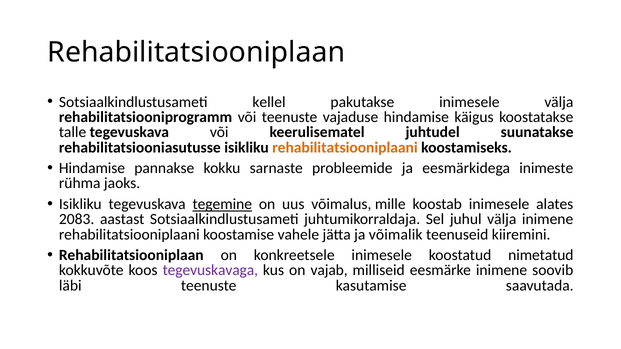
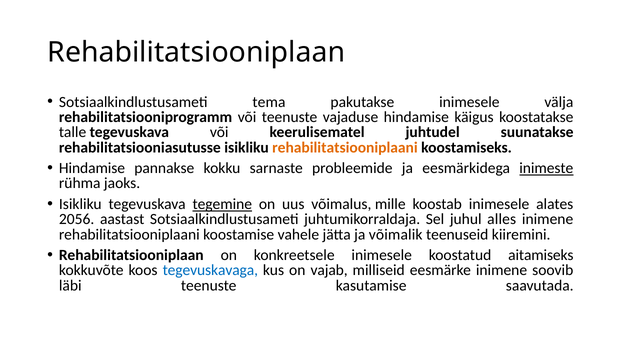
kellel: kellel -> tema (269, 102)
inimeste underline: none -> present (546, 168)
2083: 2083 -> 2056 (77, 220)
juhul välja: välja -> alles (502, 220)
nimetatud: nimetatud -> aitamiseks (541, 256)
tegevuskavaga colour: purple -> blue (210, 271)
